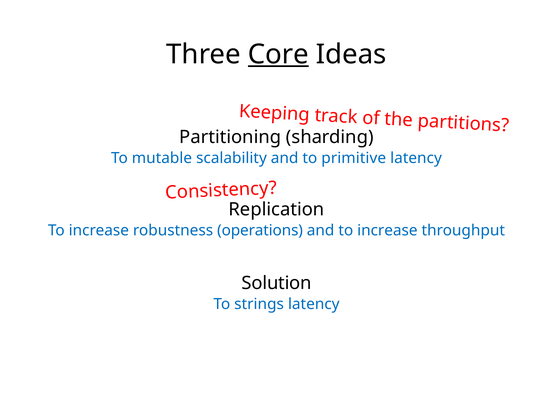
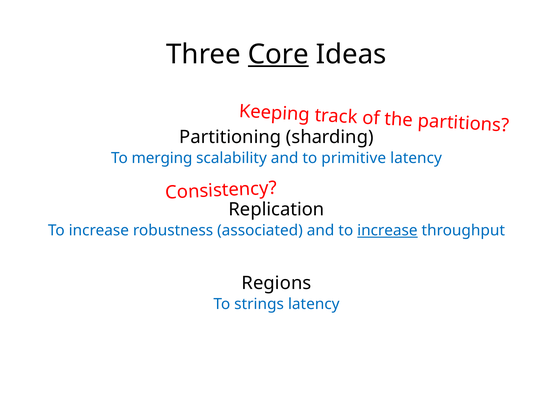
mutable: mutable -> merging (162, 158)
operations: operations -> associated (260, 231)
increase underline: none -> present (387, 231)
Solution: Solution -> Regions (276, 284)
